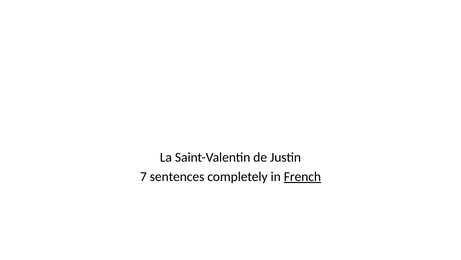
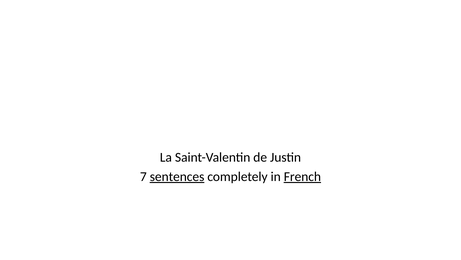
sentences underline: none -> present (177, 176)
